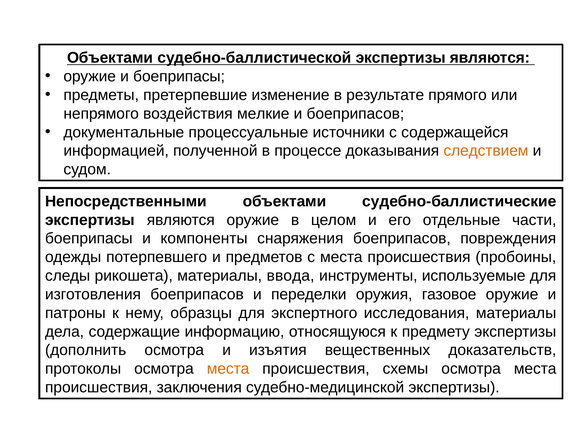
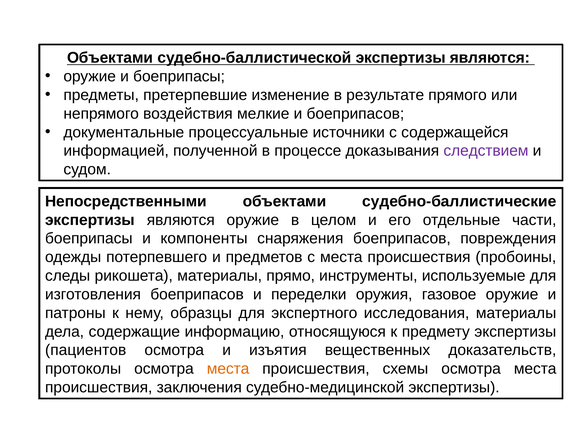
следствием colour: orange -> purple (486, 151)
ввода: ввода -> прямо (291, 276)
дополнить: дополнить -> пациентов (86, 350)
